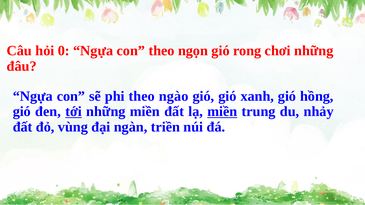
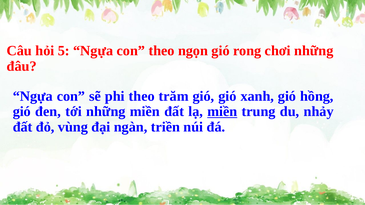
0: 0 -> 5 (64, 51)
ngào: ngào -> trăm (174, 96)
tới underline: present -> none (74, 112)
